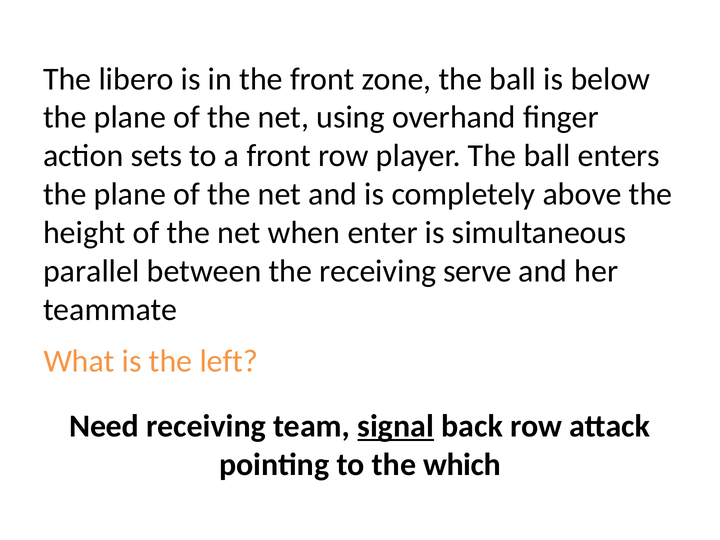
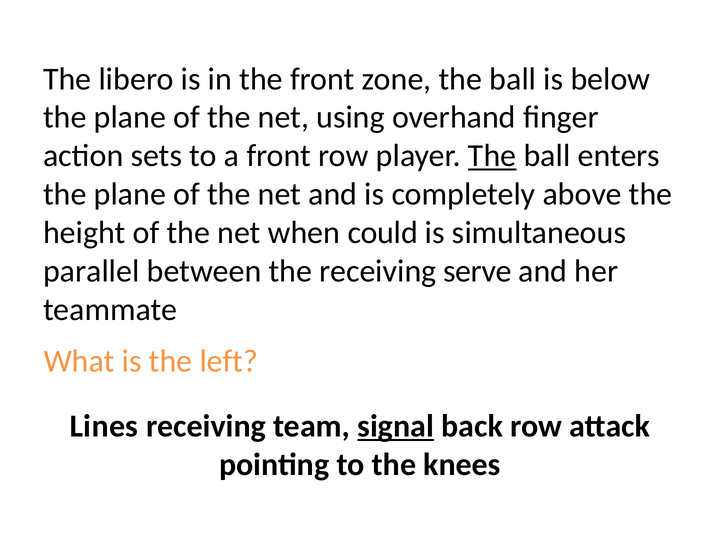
The underline: none -> present (492, 156)
enter: enter -> could (383, 233)
Need: Need -> Lines (104, 426)
which: which -> knees (462, 465)
